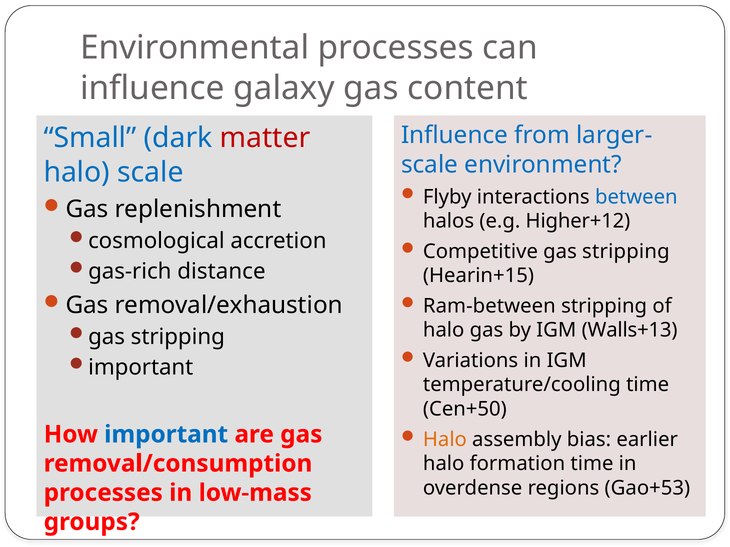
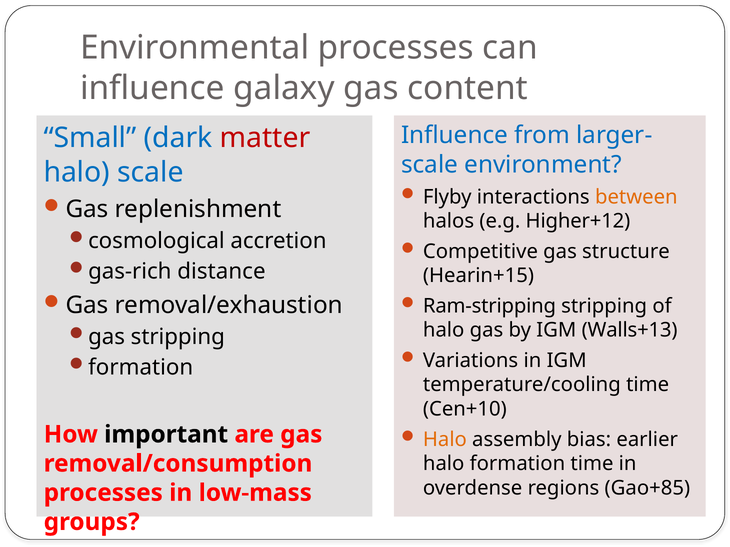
between colour: blue -> orange (636, 197)
Competitive gas stripping: stripping -> structure (626, 252)
Ram-between: Ram-between -> Ram-stripping (489, 306)
important: important -> formation (141, 368)
Cen+50: Cen+50 -> Cen+10 (465, 409)
important colour: blue -> black (166, 435)
Gao+53: Gao+53 -> Gao+85 (647, 488)
